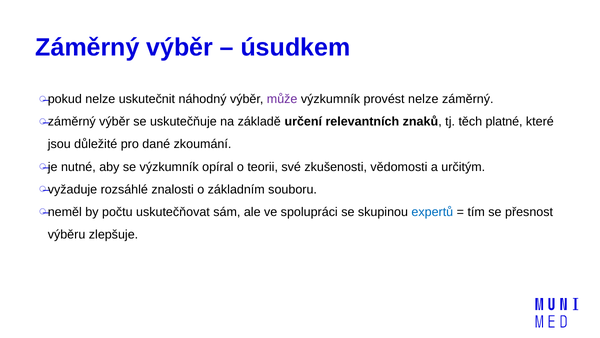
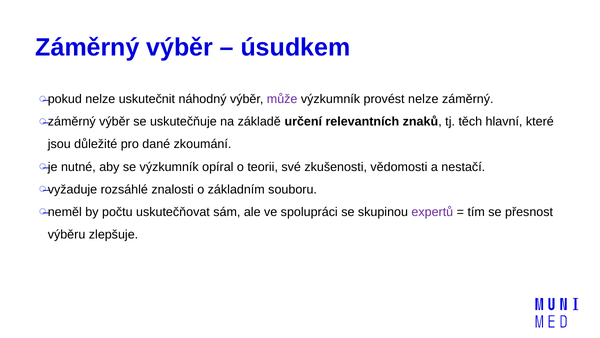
platné: platné -> hlavní (504, 122)
určitým: určitým -> nestačí (463, 167)
expertů colour: blue -> purple (432, 212)
